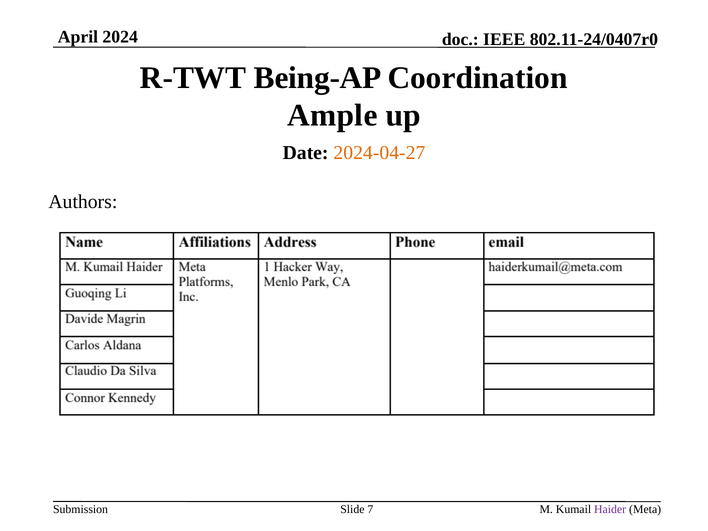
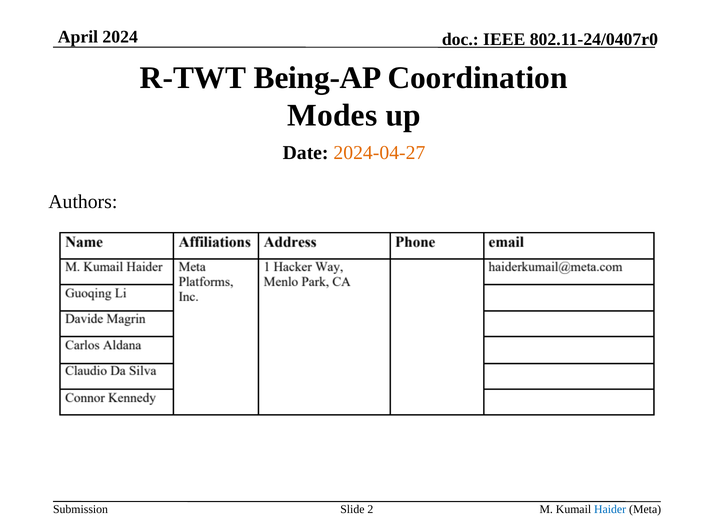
Ample: Ample -> Modes (332, 115)
7: 7 -> 2 (370, 509)
Haider colour: purple -> blue (610, 509)
